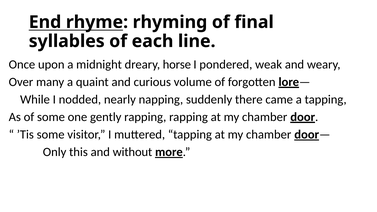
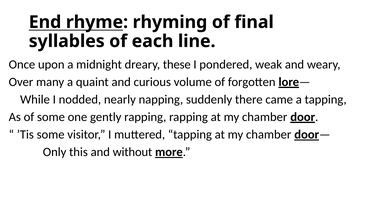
horse: horse -> these (177, 65)
